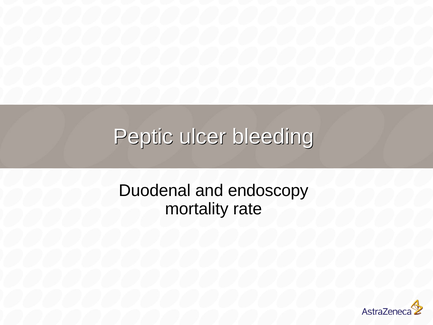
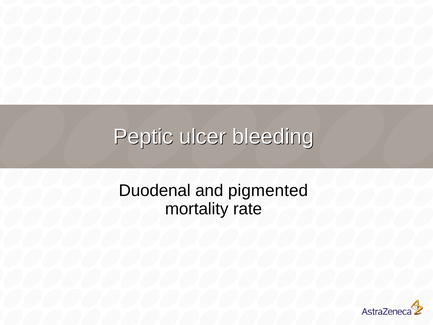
endoscopy: endoscopy -> pigmented (268, 191)
